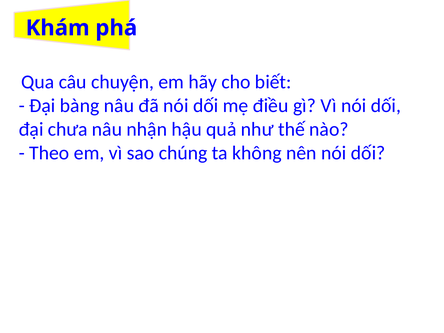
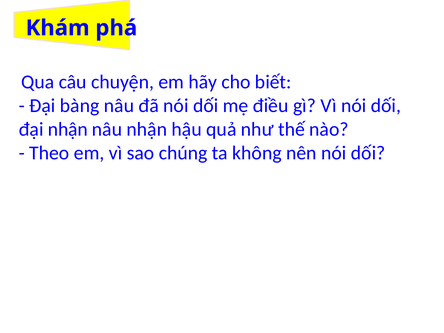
đại chưa: chưa -> nhận (68, 129)
